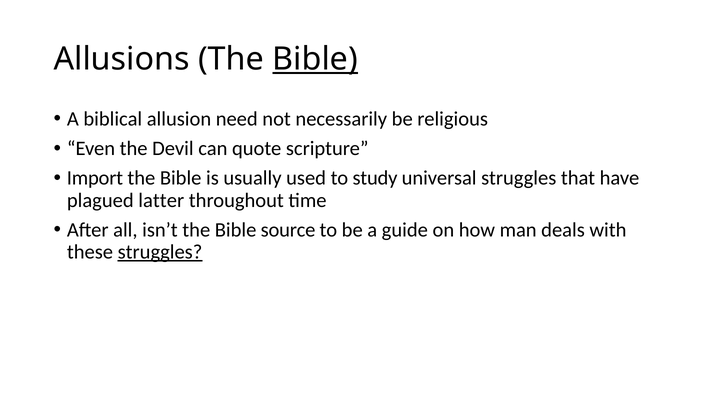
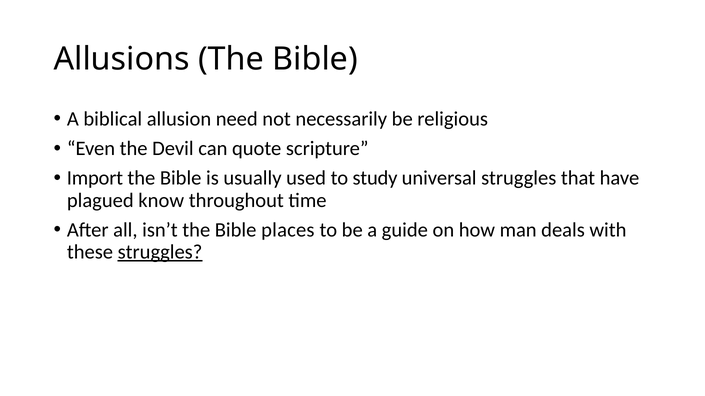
Bible underline: present -> none (315, 59)
latter: latter -> know (161, 201)
source: source -> places (288, 230)
